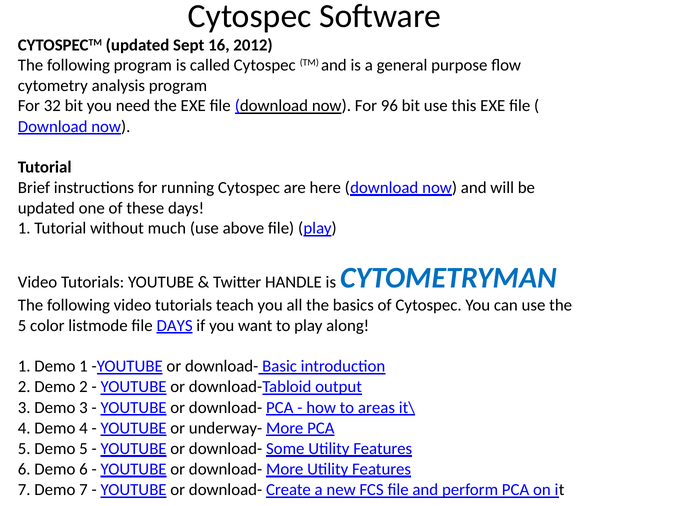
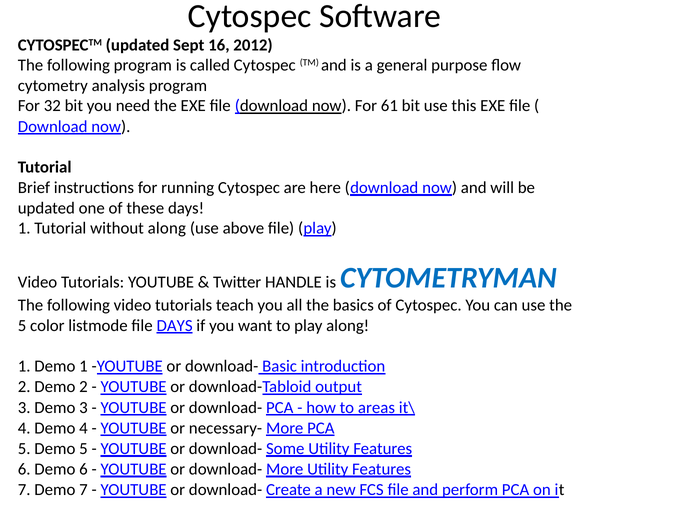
96: 96 -> 61 (389, 106)
without much: much -> along (167, 228)
underway-: underway- -> necessary- (225, 428)
